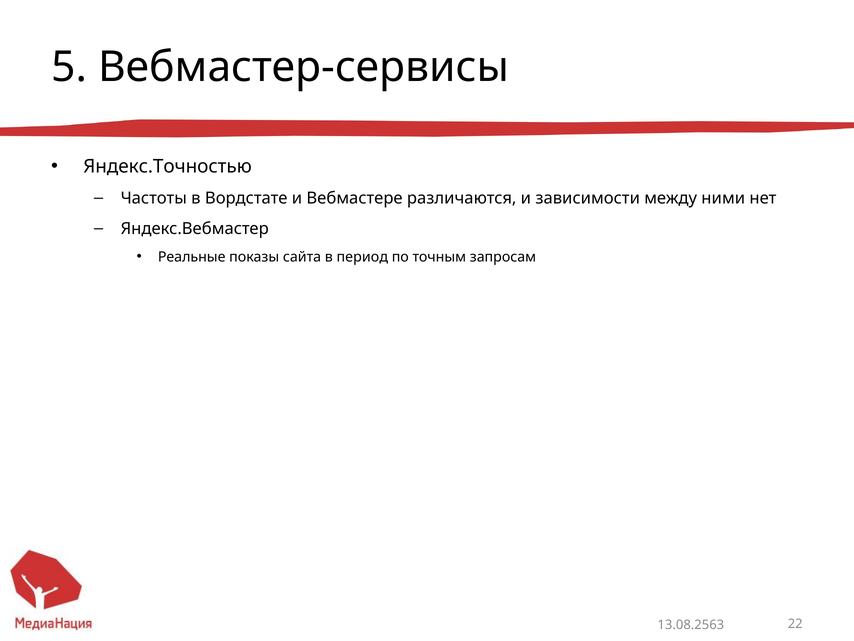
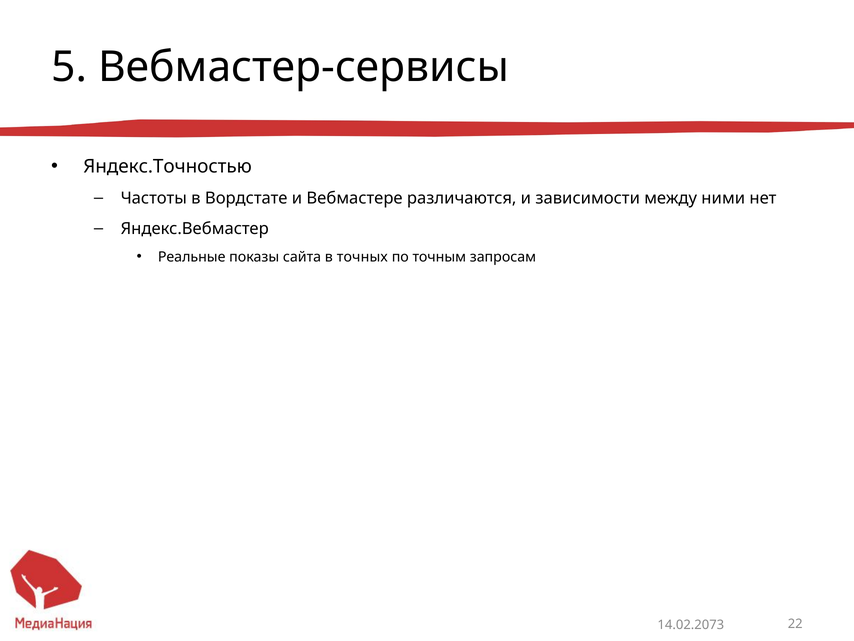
период: период -> точных (362, 257)
13.08.2563: 13.08.2563 -> 14.02.2073 (691, 624)
